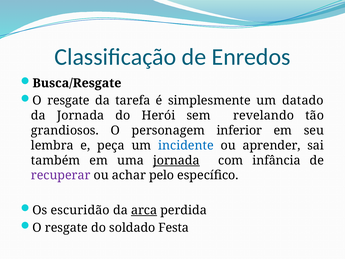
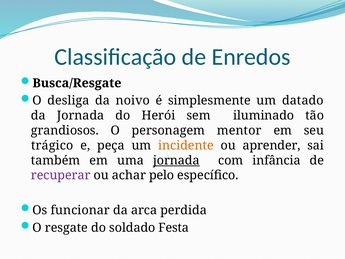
resgate: resgate -> desliga (68, 100)
tarefa: tarefa -> noivo (133, 100)
revelando: revelando -> iluminado (264, 115)
inferior: inferior -> mentor (239, 130)
lembra: lembra -> trágico (52, 145)
incidente colour: blue -> orange (186, 145)
escuridão: escuridão -> funcionar (80, 210)
arca underline: present -> none (144, 210)
